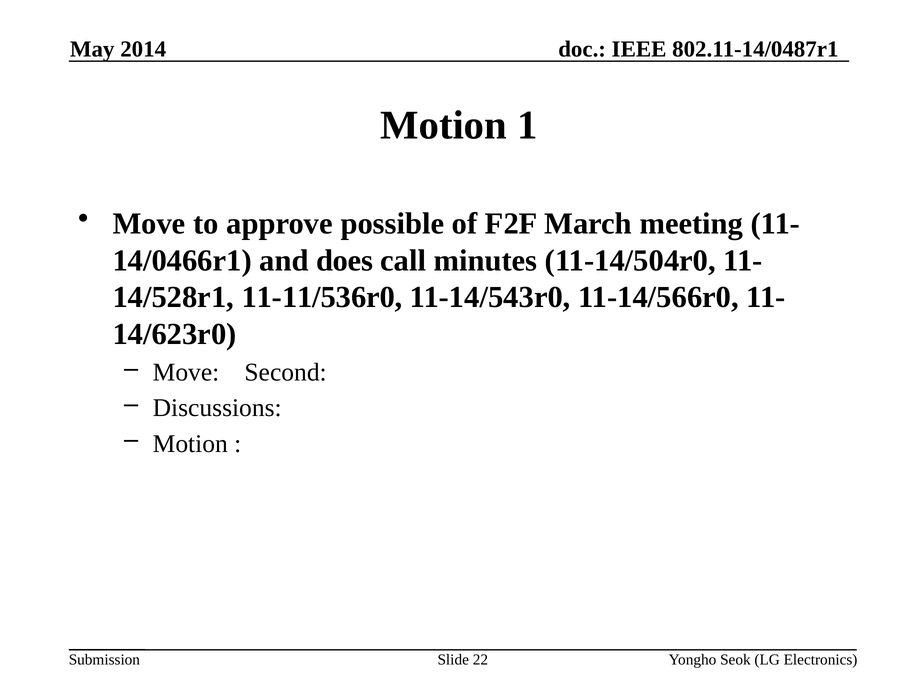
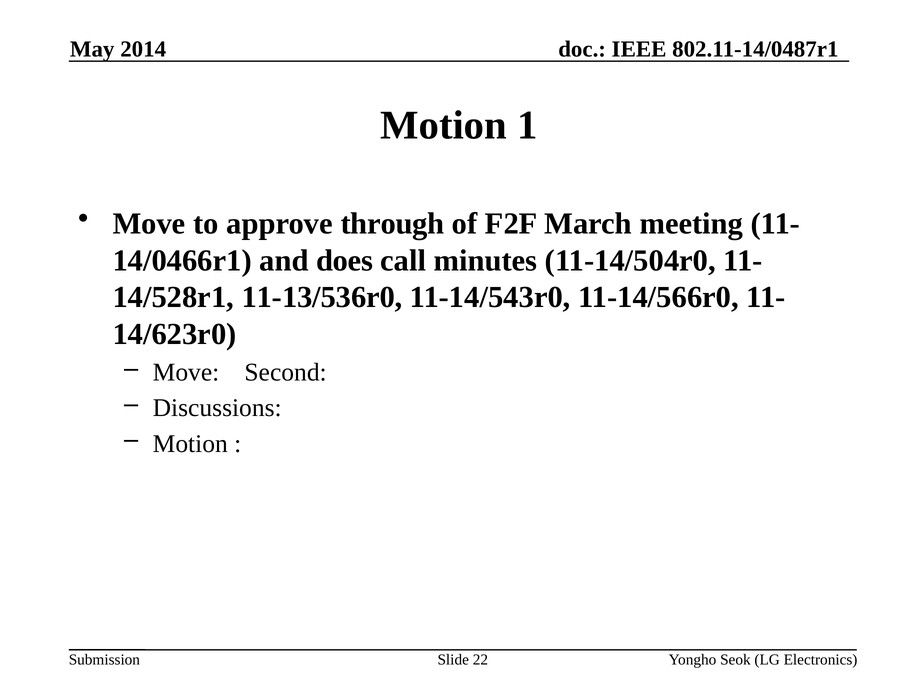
possible: possible -> through (392, 224)
11-11/536r0: 11-11/536r0 -> 11-13/536r0 (322, 297)
